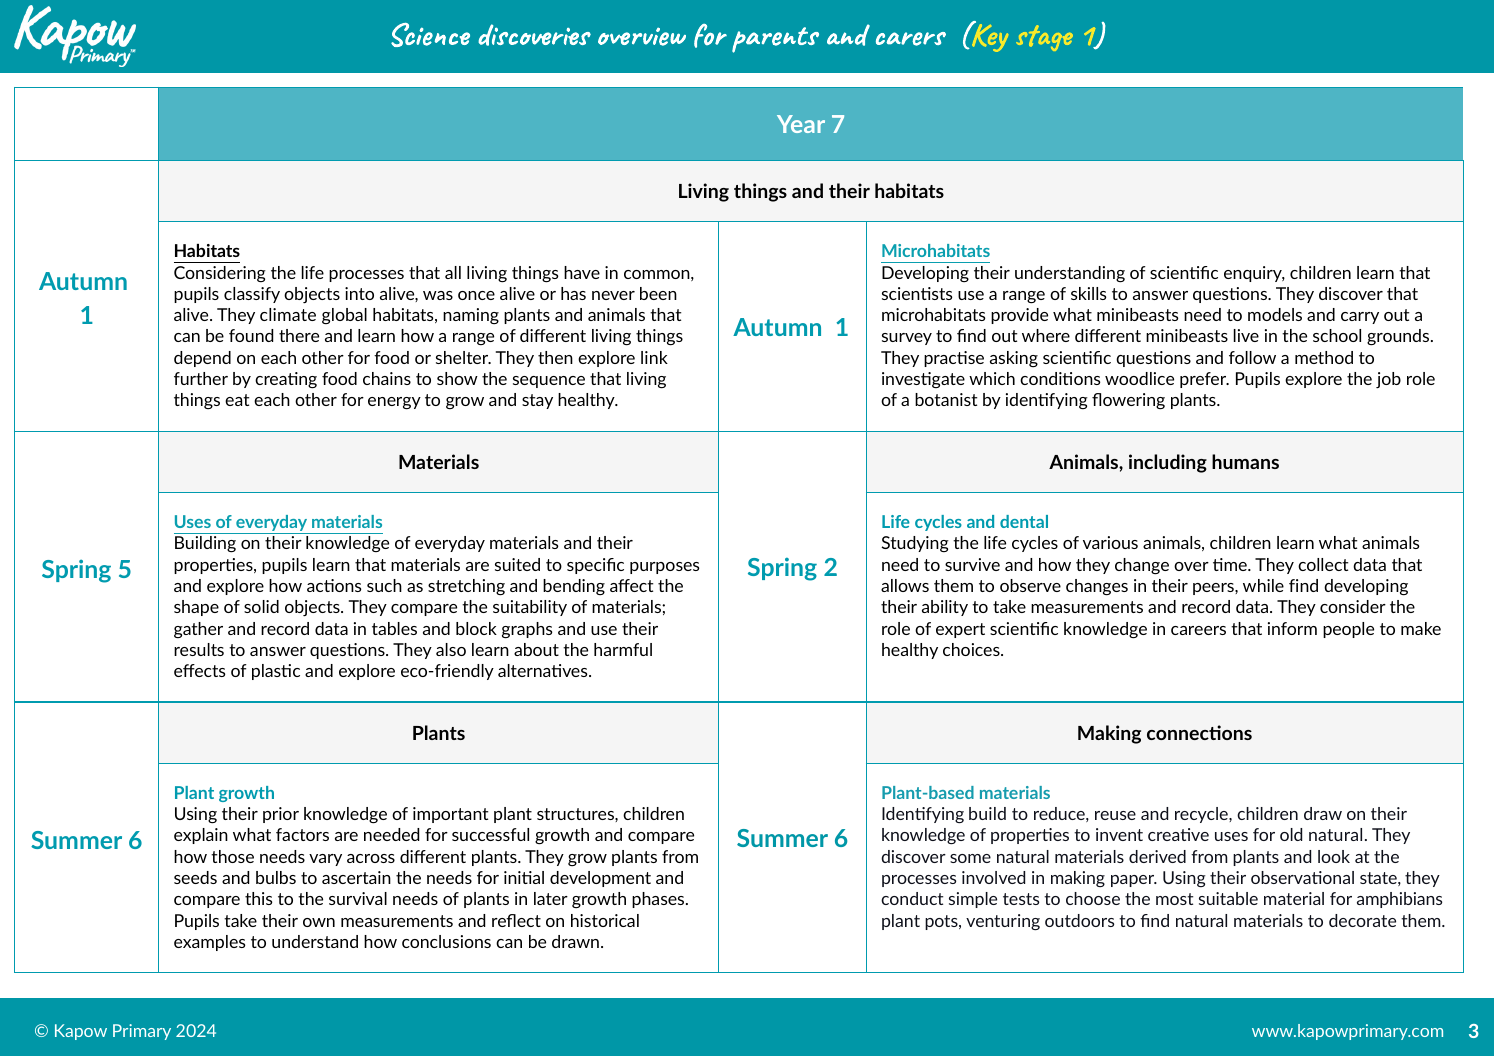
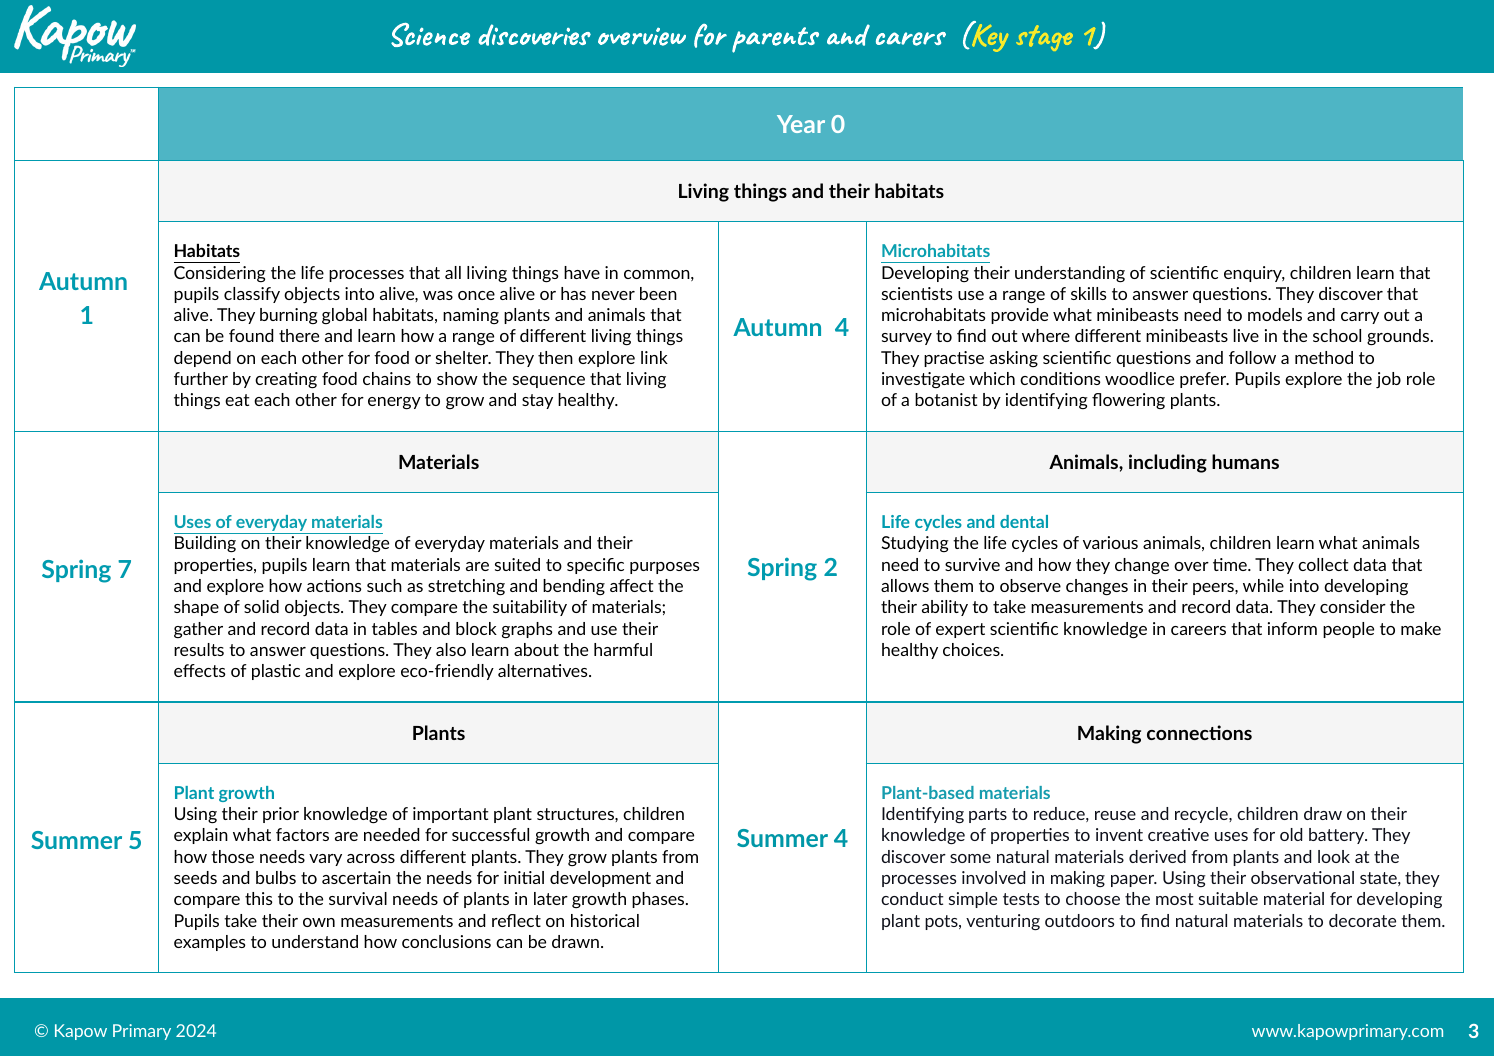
7: 7 -> 0 (838, 125)
climate: climate -> burning (288, 316)
1: 1 -> 4 (842, 328)
5: 5 -> 7 (125, 570)
while find: find -> into (1304, 587)
build: build -> parts (988, 815)
old natural: natural -> battery (1338, 836)
6: 6 -> 4 (841, 839)
6: 6 -> 5 (135, 841)
for amphibians: amphibians -> developing (1400, 900)
